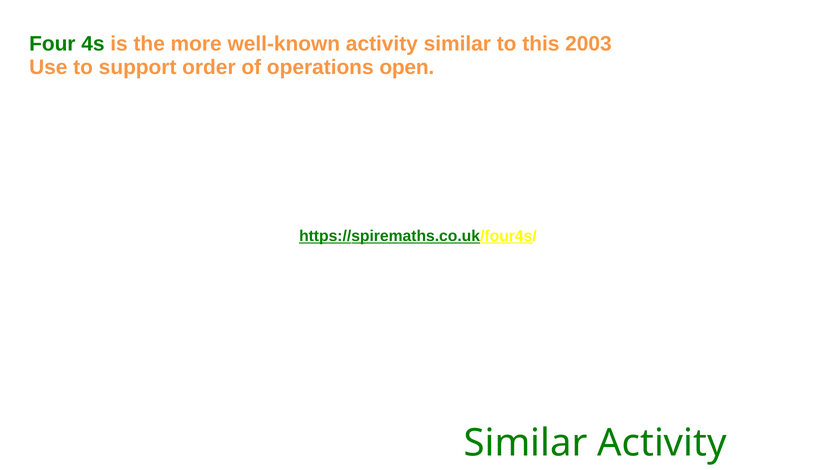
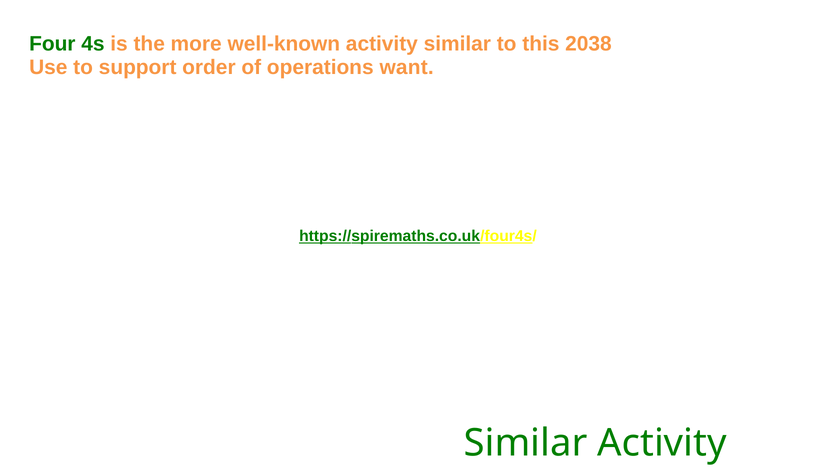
2003: 2003 -> 2038 (588, 44)
open: open -> want (407, 67)
